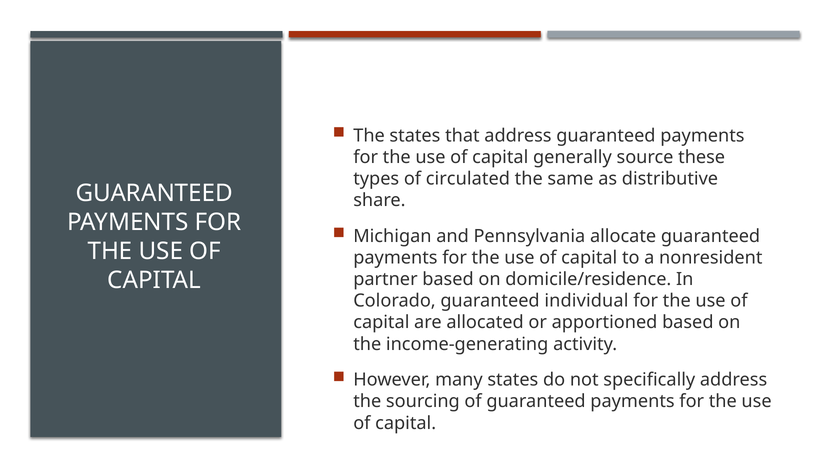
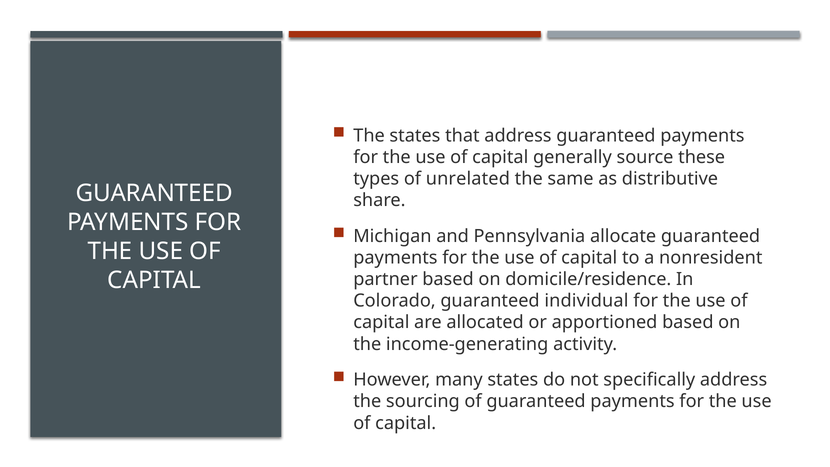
circulated: circulated -> unrelated (468, 179)
